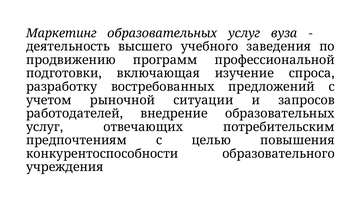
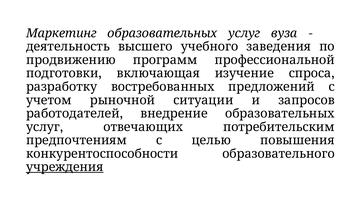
учреждения underline: none -> present (65, 167)
